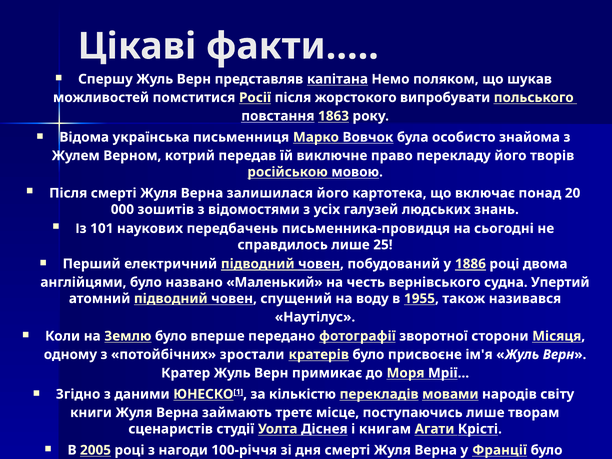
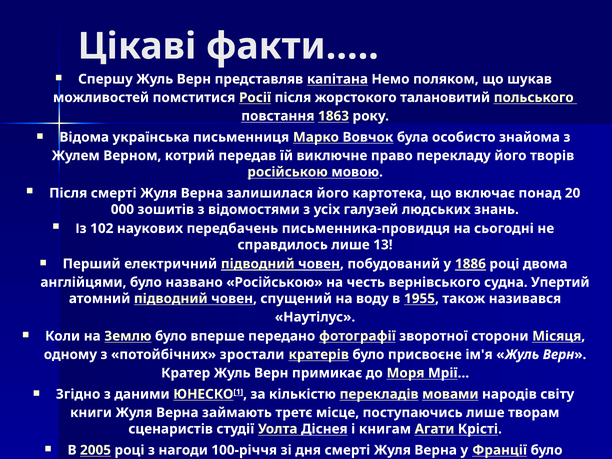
випробувати: випробувати -> талановитий (445, 98)
101: 101 -> 102 (102, 228)
25: 25 -> 13 (383, 245)
названо Маленький: Маленький -> Російською (274, 282)
